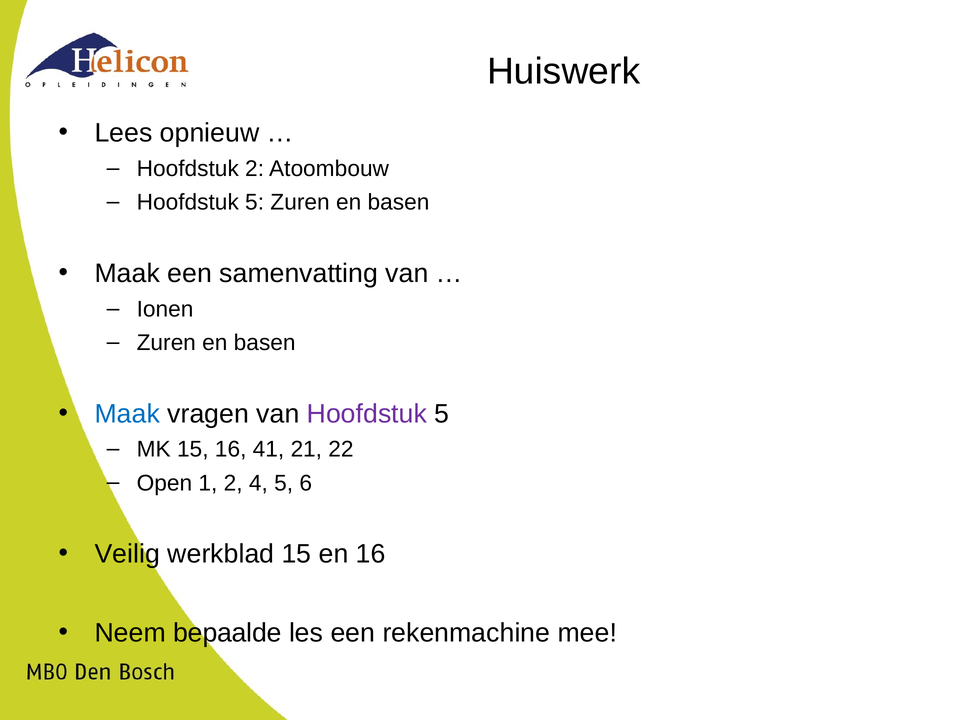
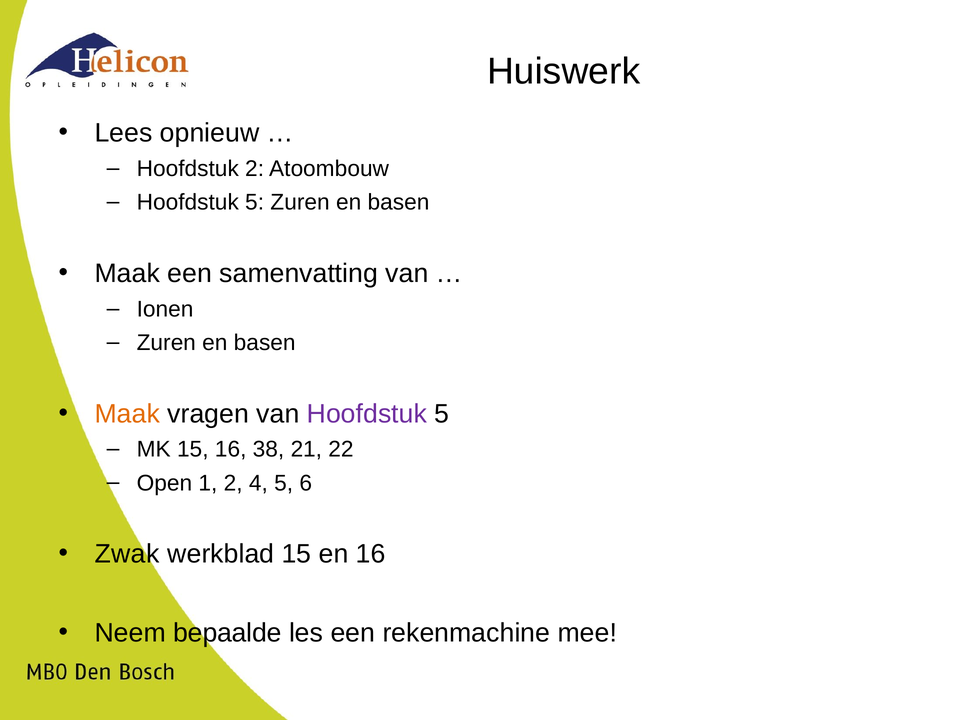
Maak colour: blue -> orange (127, 414)
41: 41 -> 38 (269, 449)
Veilig: Veilig -> Zwak (127, 554)
